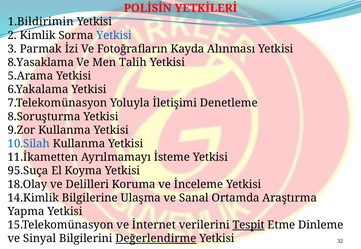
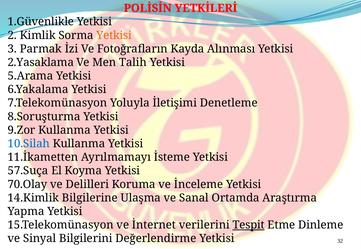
1.Bildirimin: 1.Bildirimin -> 1.Güvenlikle (41, 22)
Yetkisi colour: blue -> orange (114, 35)
8.Yasaklama: 8.Yasaklama -> 2.Yasaklama (41, 62)
95.Suça: 95.Suça -> 57.Suça (28, 171)
18.Olay: 18.Olay -> 70.Olay (28, 184)
Değerlendirme underline: present -> none (156, 238)
